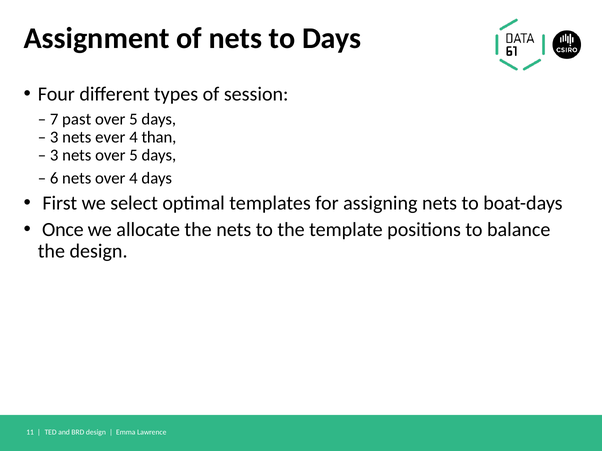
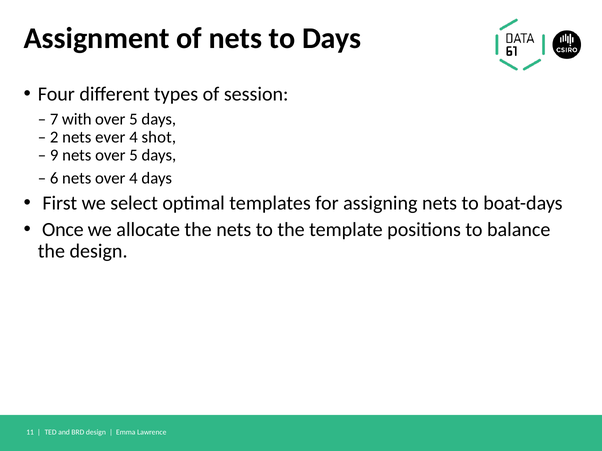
past: past -> with (77, 119)
3: 3 -> 2 (54, 137)
than: than -> shot (159, 137)
3: 3 -> 9 (54, 155)
